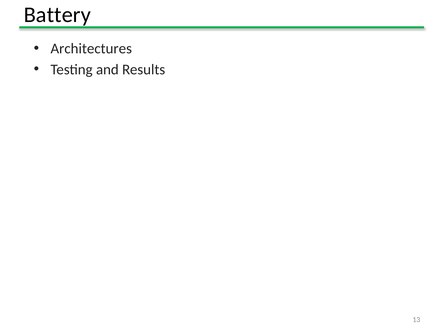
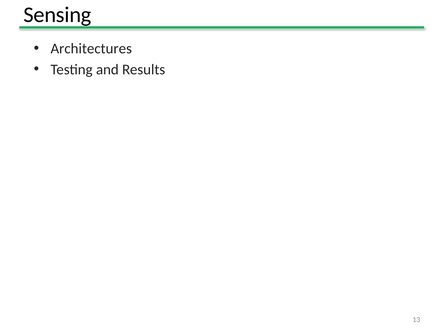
Battery: Battery -> Sensing (57, 15)
